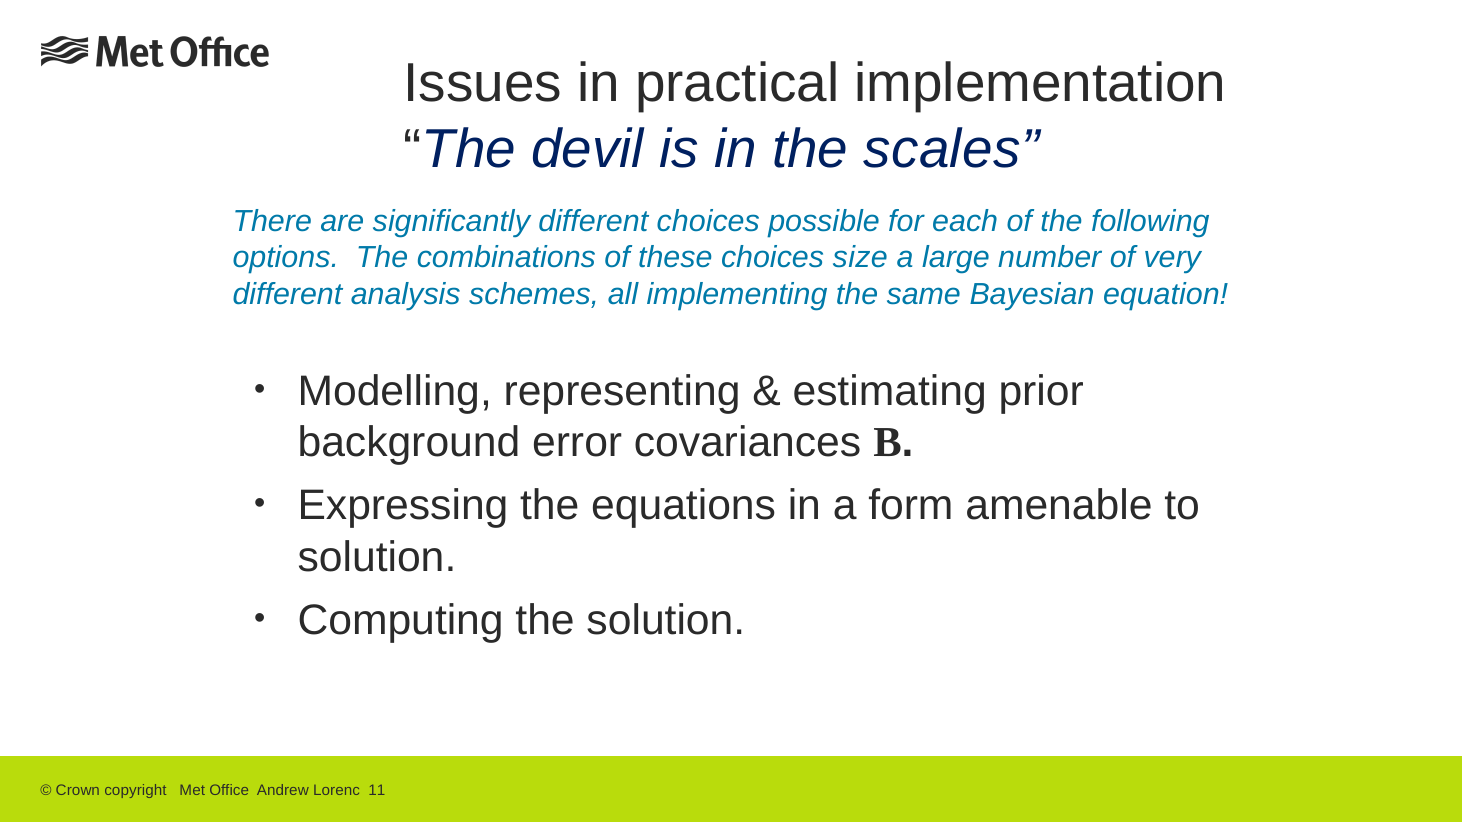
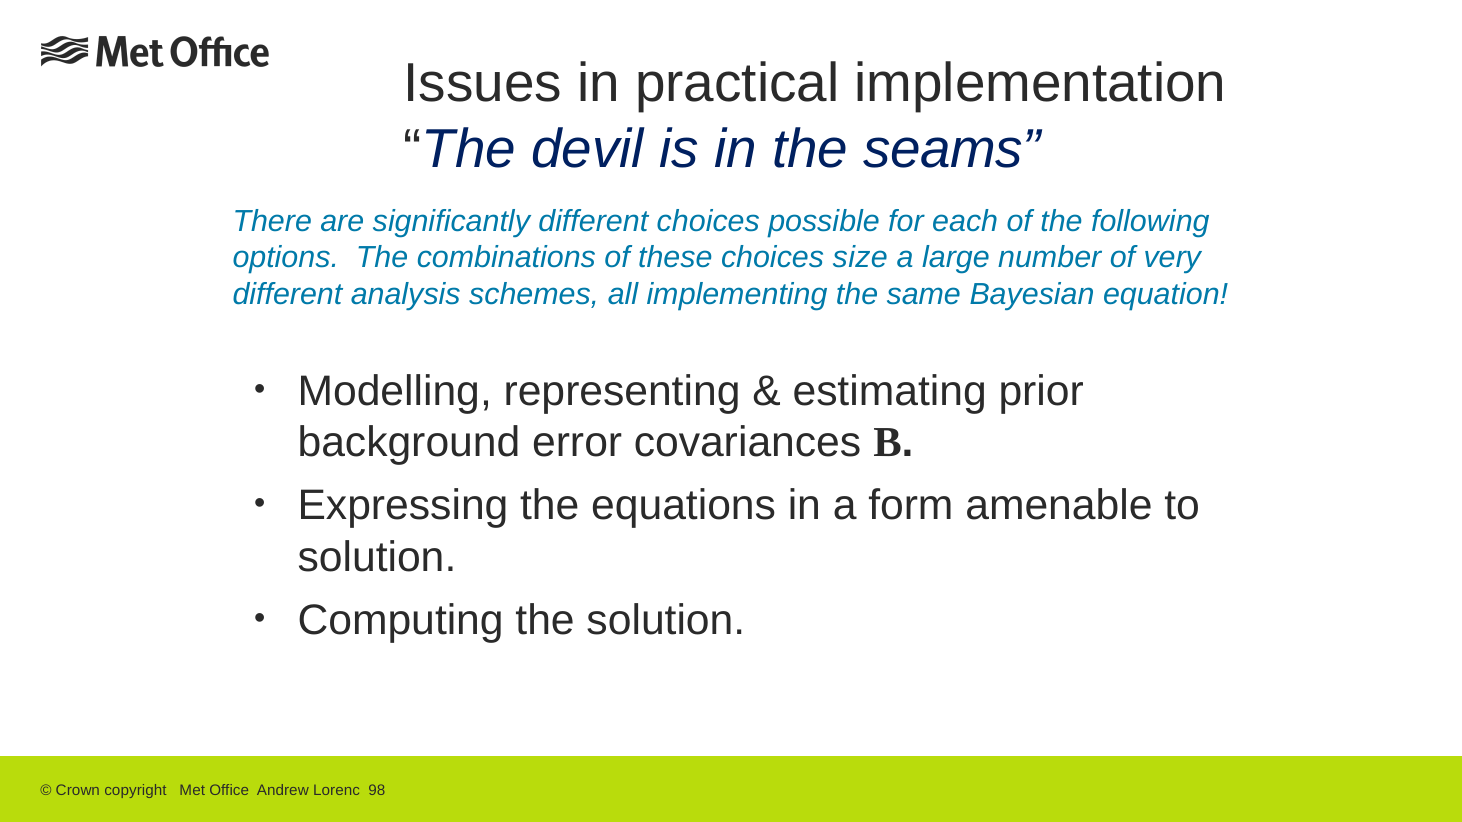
scales: scales -> seams (952, 150)
11: 11 -> 98 (377, 791)
